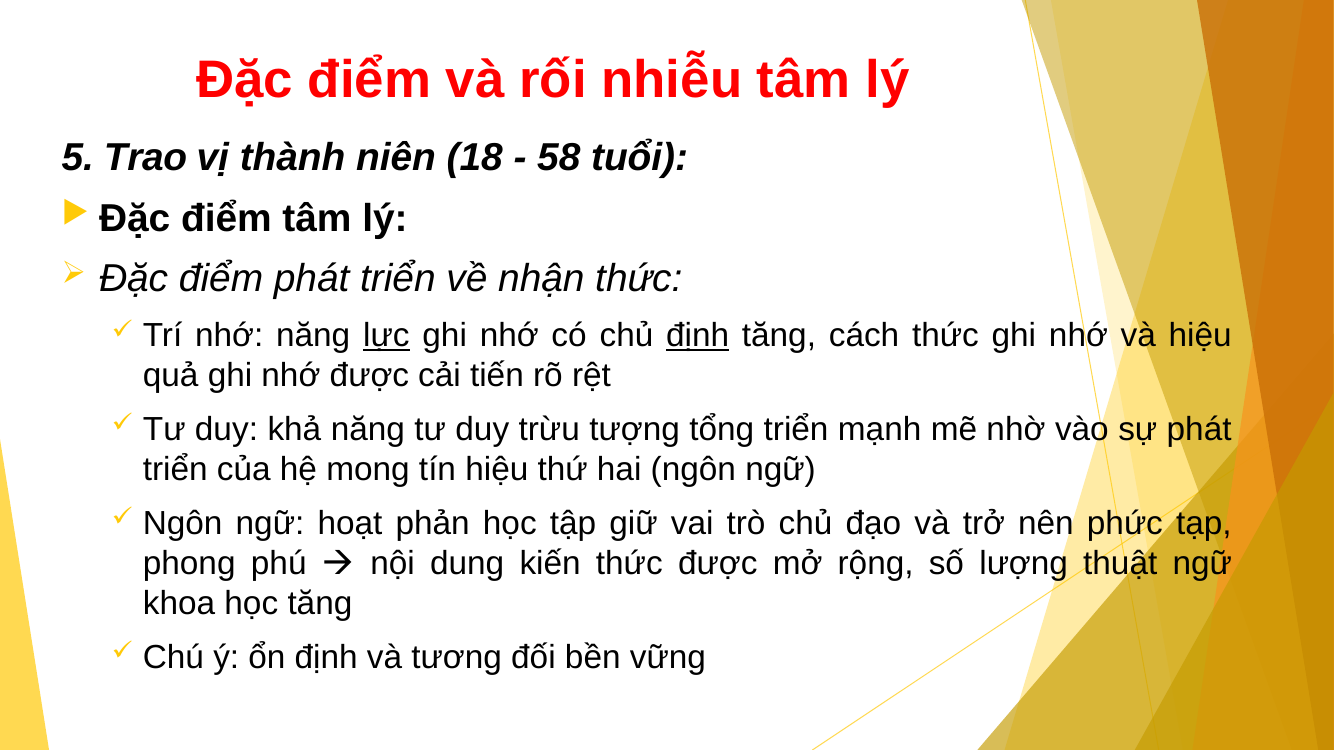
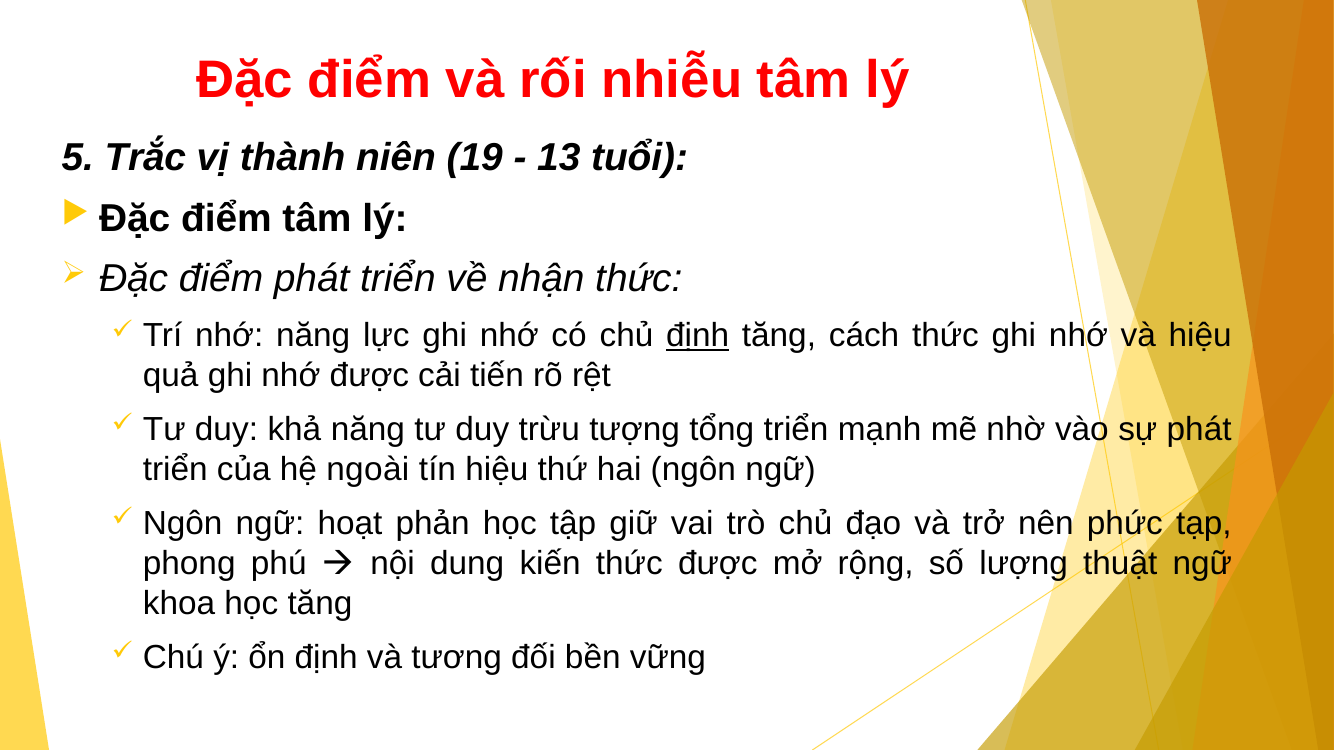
Trao: Trao -> Trắc (145, 158)
18: 18 -> 19 (475, 158)
58: 58 -> 13 (559, 158)
lực underline: present -> none (386, 336)
mong: mong -> ngoài (368, 470)
